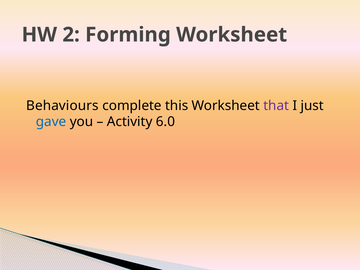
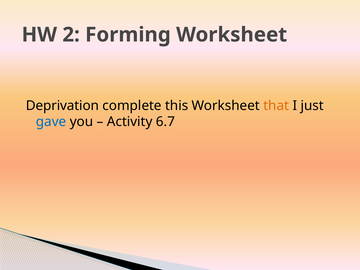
Behaviours: Behaviours -> Deprivation (62, 106)
that colour: purple -> orange (276, 106)
6.0: 6.0 -> 6.7 (165, 122)
